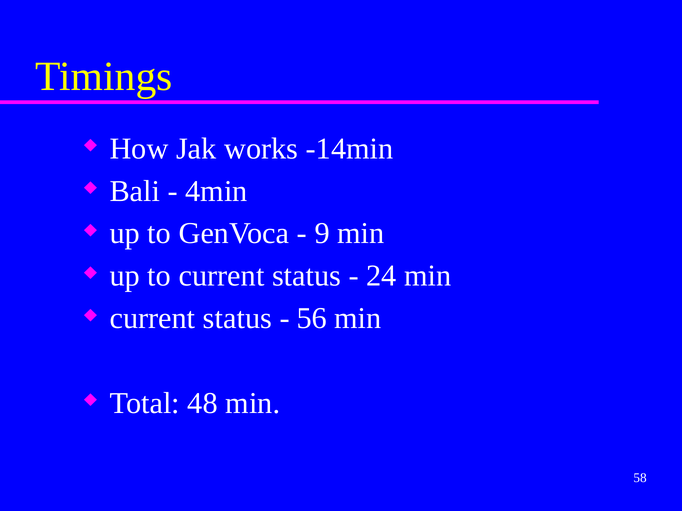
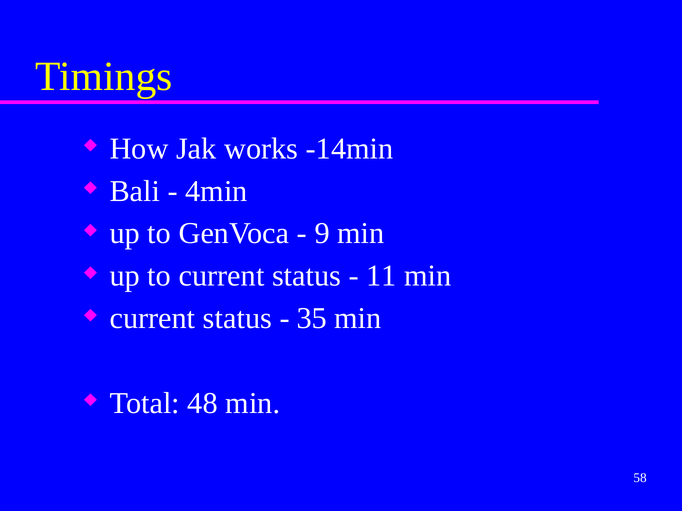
24: 24 -> 11 (381, 276)
56: 56 -> 35 (312, 319)
